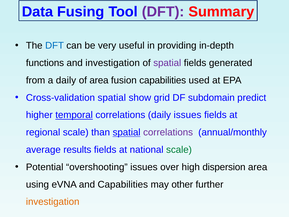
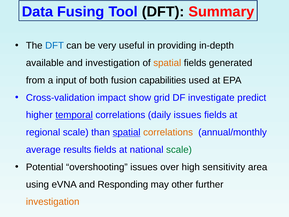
DFT colour: purple -> black (163, 12)
functions: functions -> available (45, 63)
spatial colour: purple -> orange (167, 63)
a daily: daily -> input (66, 80)
of area: area -> both (99, 80)
Cross-validation spatial: spatial -> impact (112, 98)
subdomain: subdomain -> investigate (211, 98)
correlations colour: purple -> orange (168, 132)
dispersion: dispersion -> sensitivity (224, 167)
and Capabilities: Capabilities -> Responding (123, 184)
